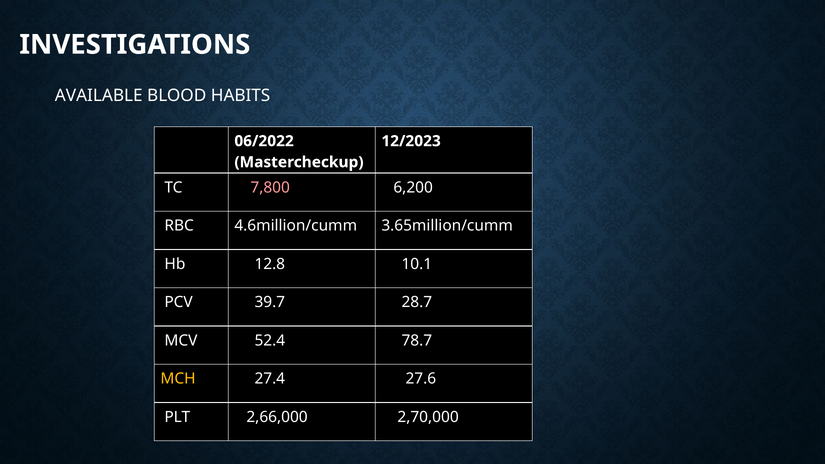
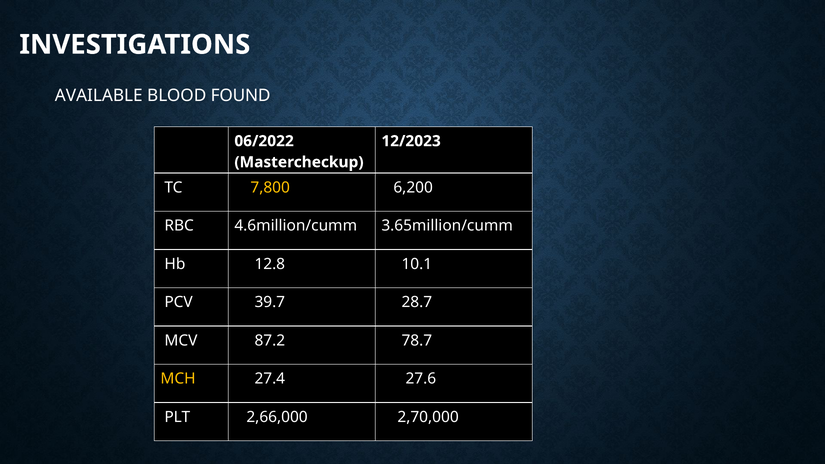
HABITS: HABITS -> FOUND (241, 96)
7,800 colour: pink -> yellow (270, 188)
52.4: 52.4 -> 87.2 (270, 341)
